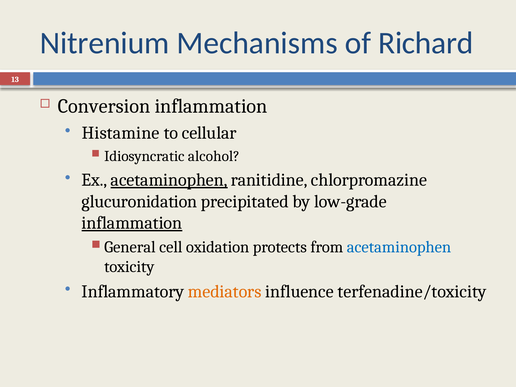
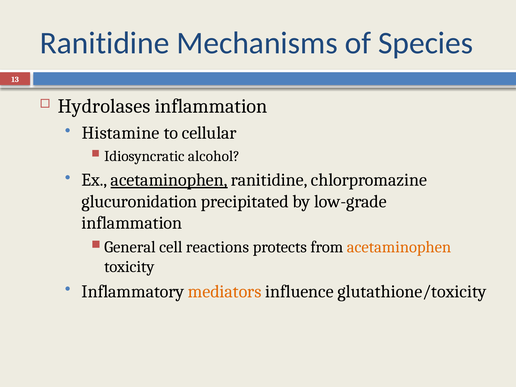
Nitrenium: Nitrenium -> Ranitidine (105, 43)
Richard: Richard -> Species (426, 43)
Conversion: Conversion -> Hydrolases (104, 106)
inflammation underline: present -> none (132, 223)
oxidation: oxidation -> reactions (218, 247)
acetaminophen colour: blue -> orange (399, 247)
terfenadine/toxicity: terfenadine/toxicity -> glutathione/toxicity (412, 292)
